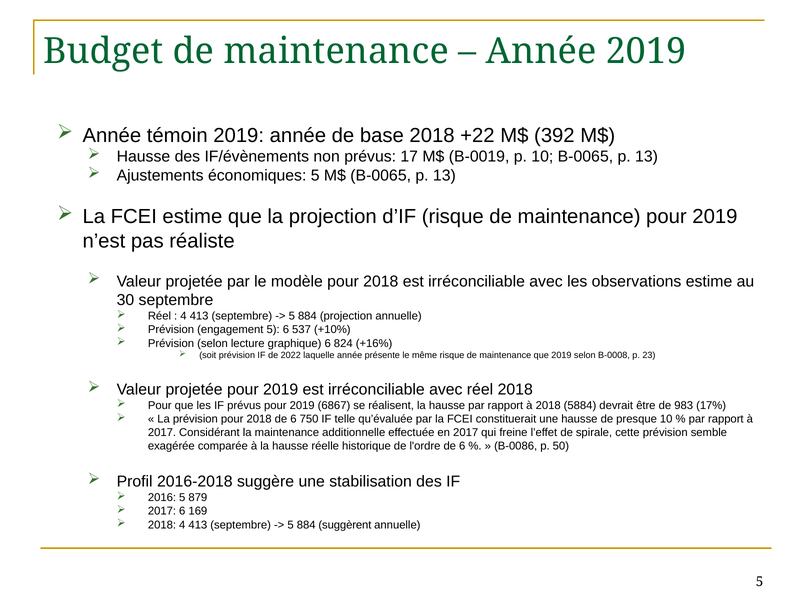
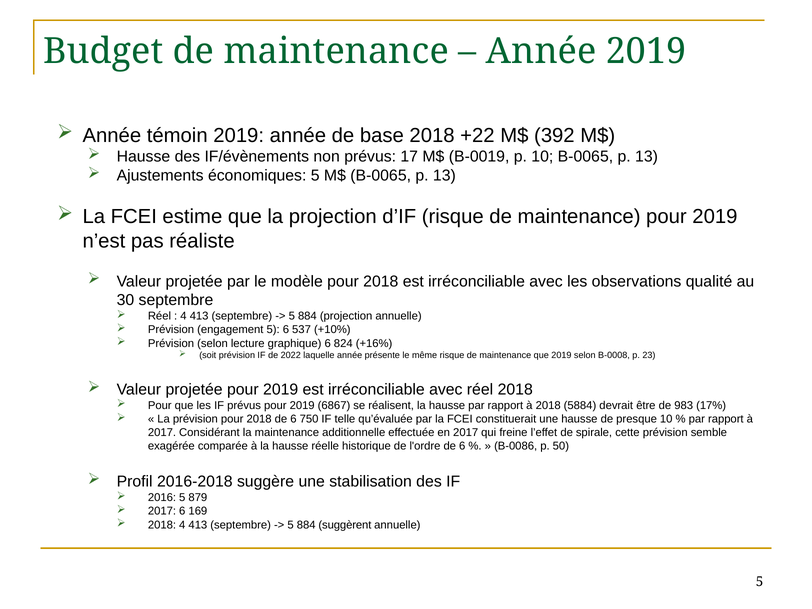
observations estime: estime -> qualité (709, 281)
